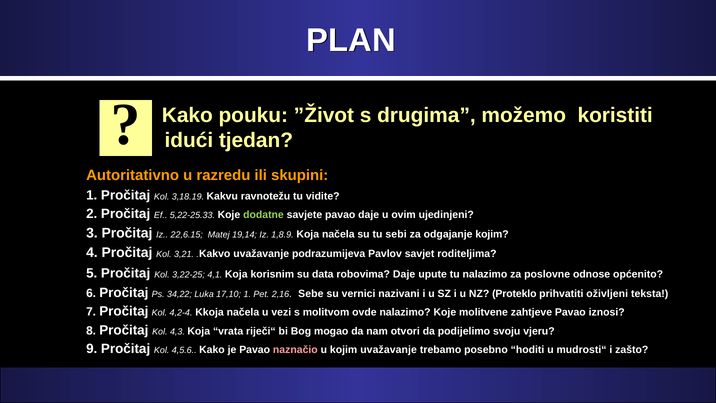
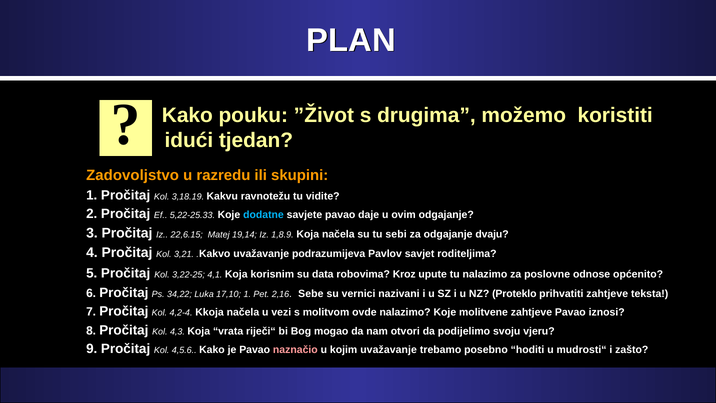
Autoritativno: Autoritativno -> Zadovoljstvo (133, 175)
dodatne colour: light green -> light blue (263, 215)
ovim ujedinjeni: ujedinjeni -> odgajanje (446, 215)
odgajanje kojim: kojim -> dvaju (492, 234)
robovima Daje: Daje -> Kroz (404, 274)
prihvatiti oživljeni: oživljeni -> zahtjeve (607, 293)
